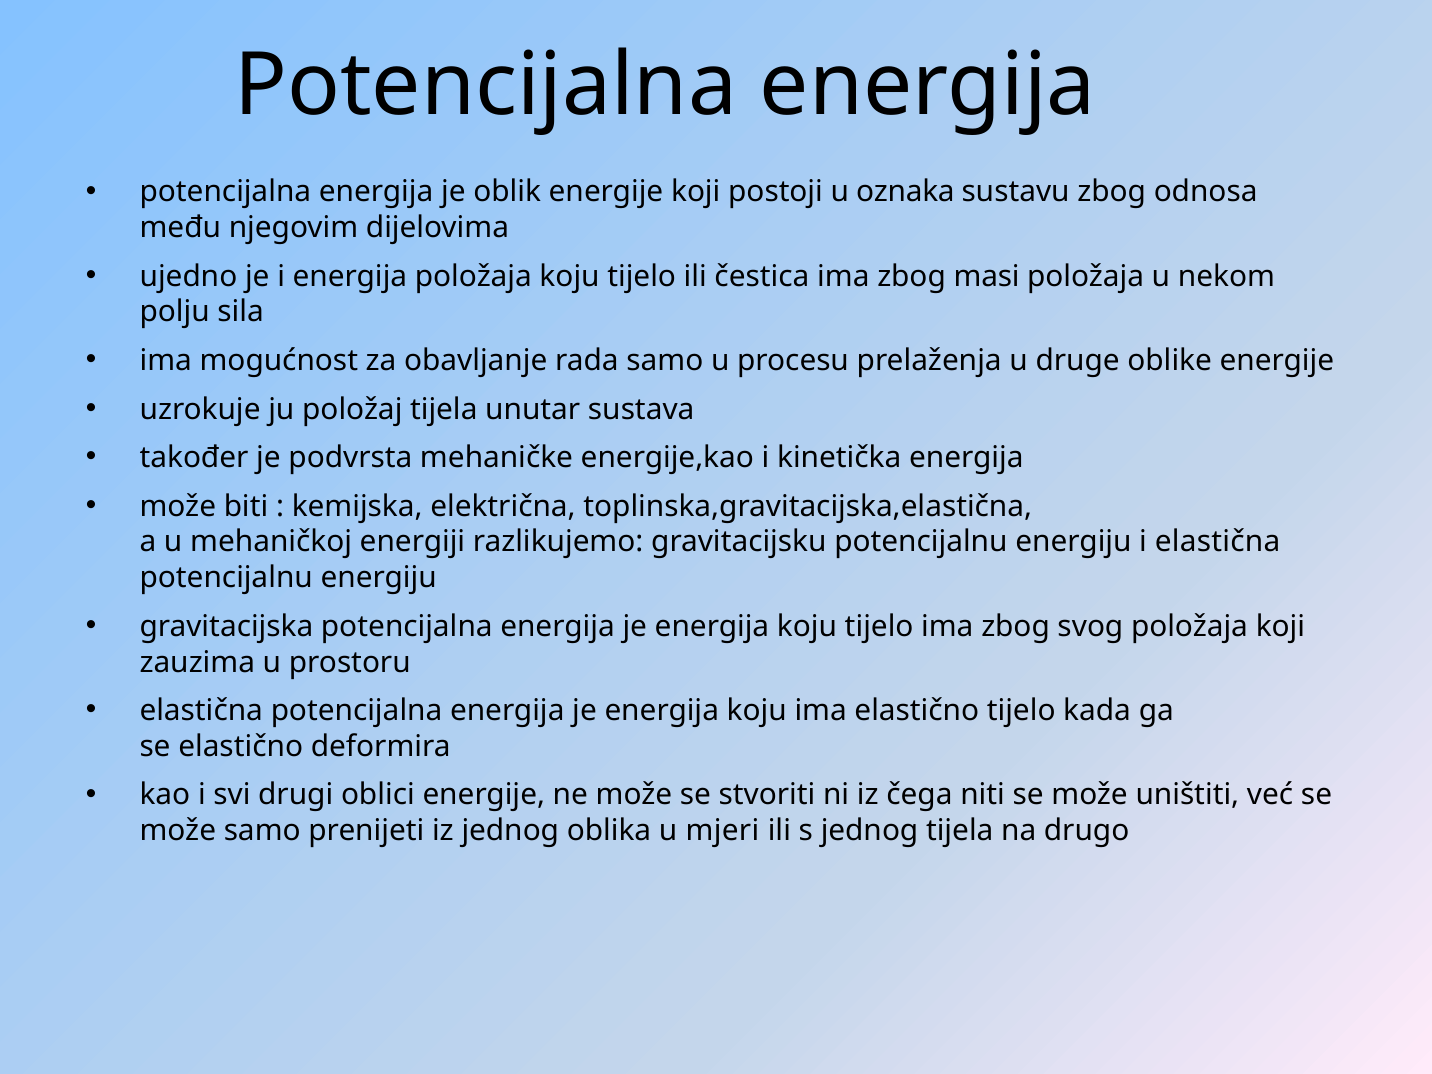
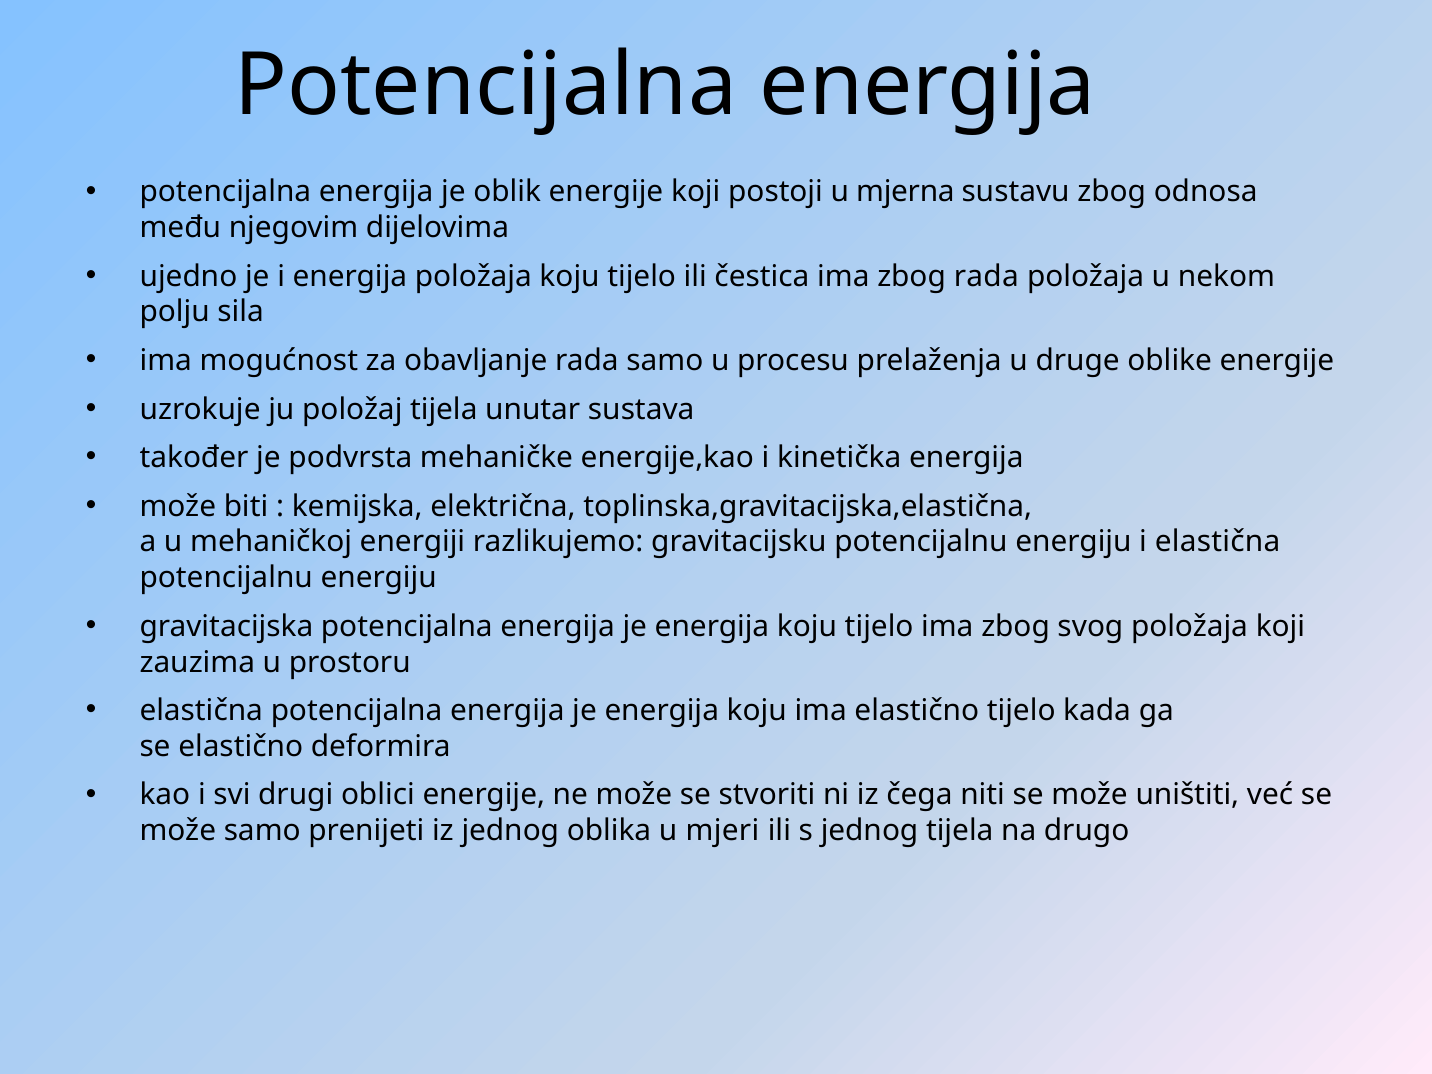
oznaka: oznaka -> mjerna (905, 192)
zbog masi: masi -> rada (986, 276)
